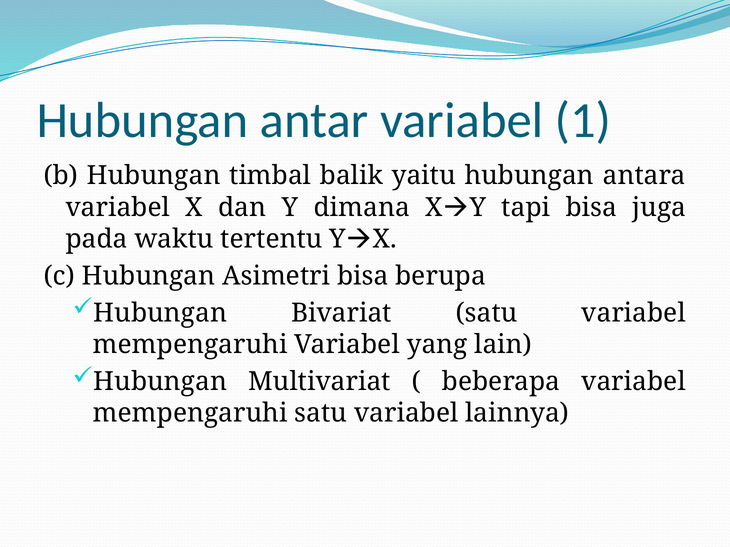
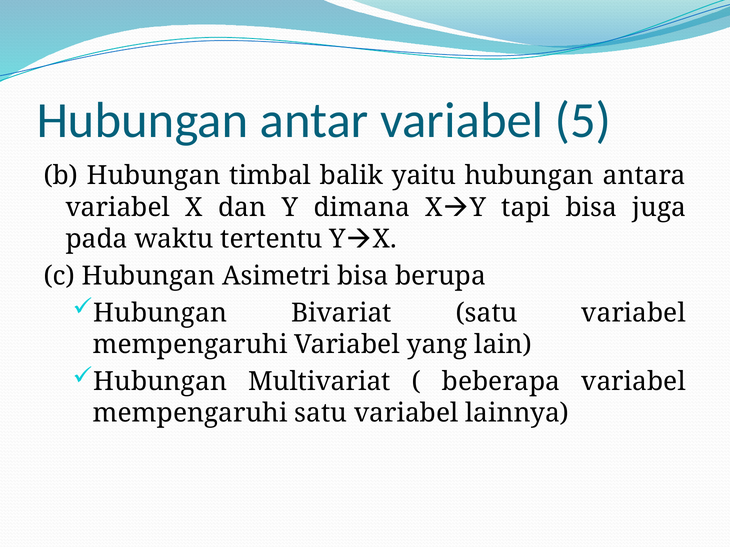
1: 1 -> 5 (583, 121)
